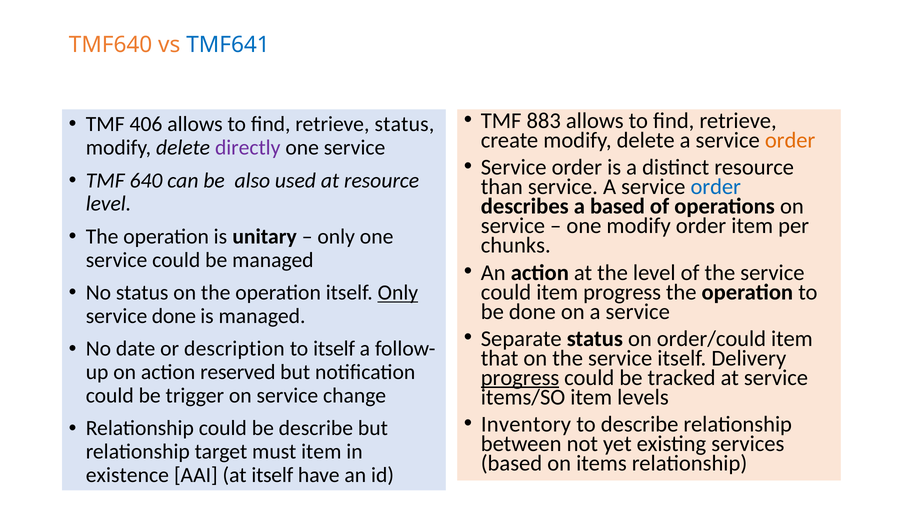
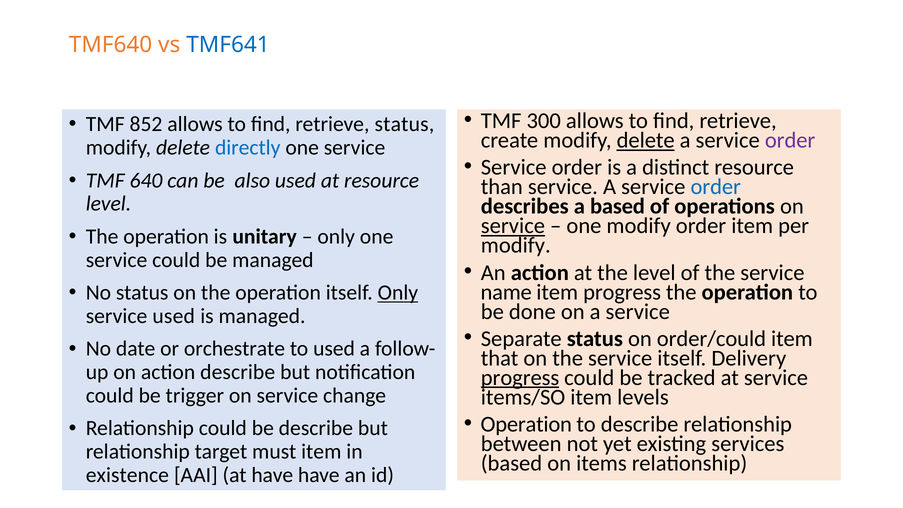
883: 883 -> 300 (544, 121)
406: 406 -> 852 (146, 124)
delete underline: none -> present (646, 140)
order colour: orange -> purple (790, 140)
directly colour: purple -> blue (248, 148)
service underline: none -> present (513, 226)
chunks: chunks -> modify (516, 246)
could: could -> name (506, 292)
service done: done -> used (174, 316)
description: description -> orchestrate (235, 349)
to itself: itself -> used (334, 349)
action reserved: reserved -> describe (238, 372)
Inventory: Inventory -> Operation (526, 424)
at itself: itself -> have (272, 475)
